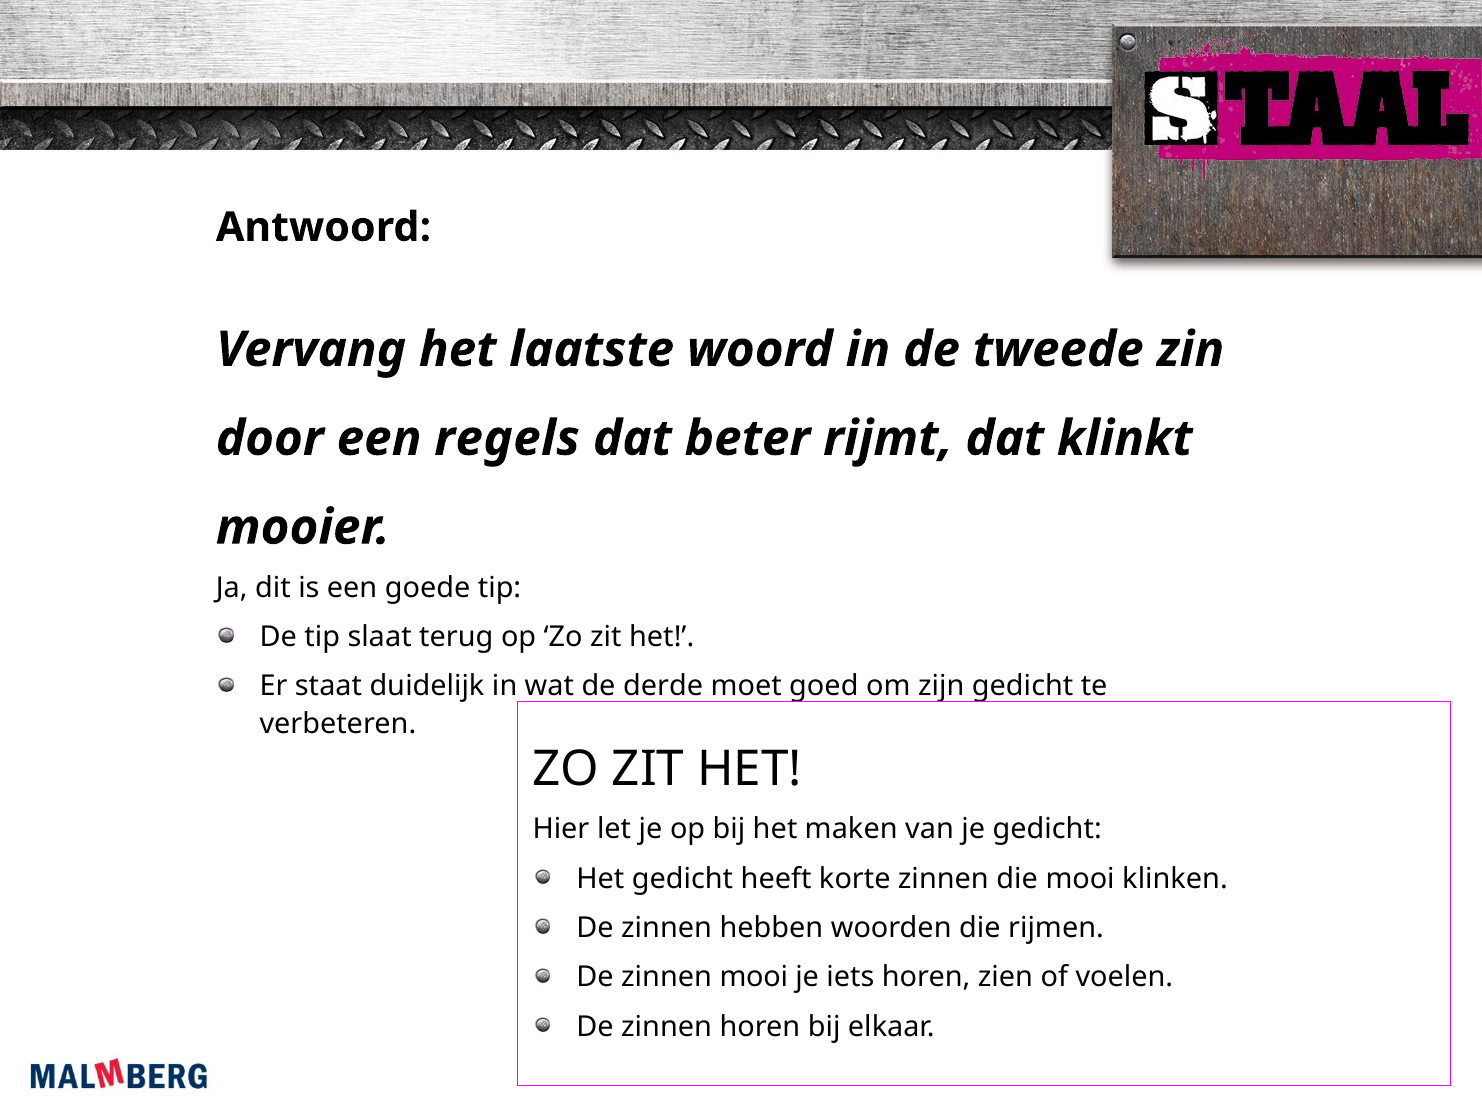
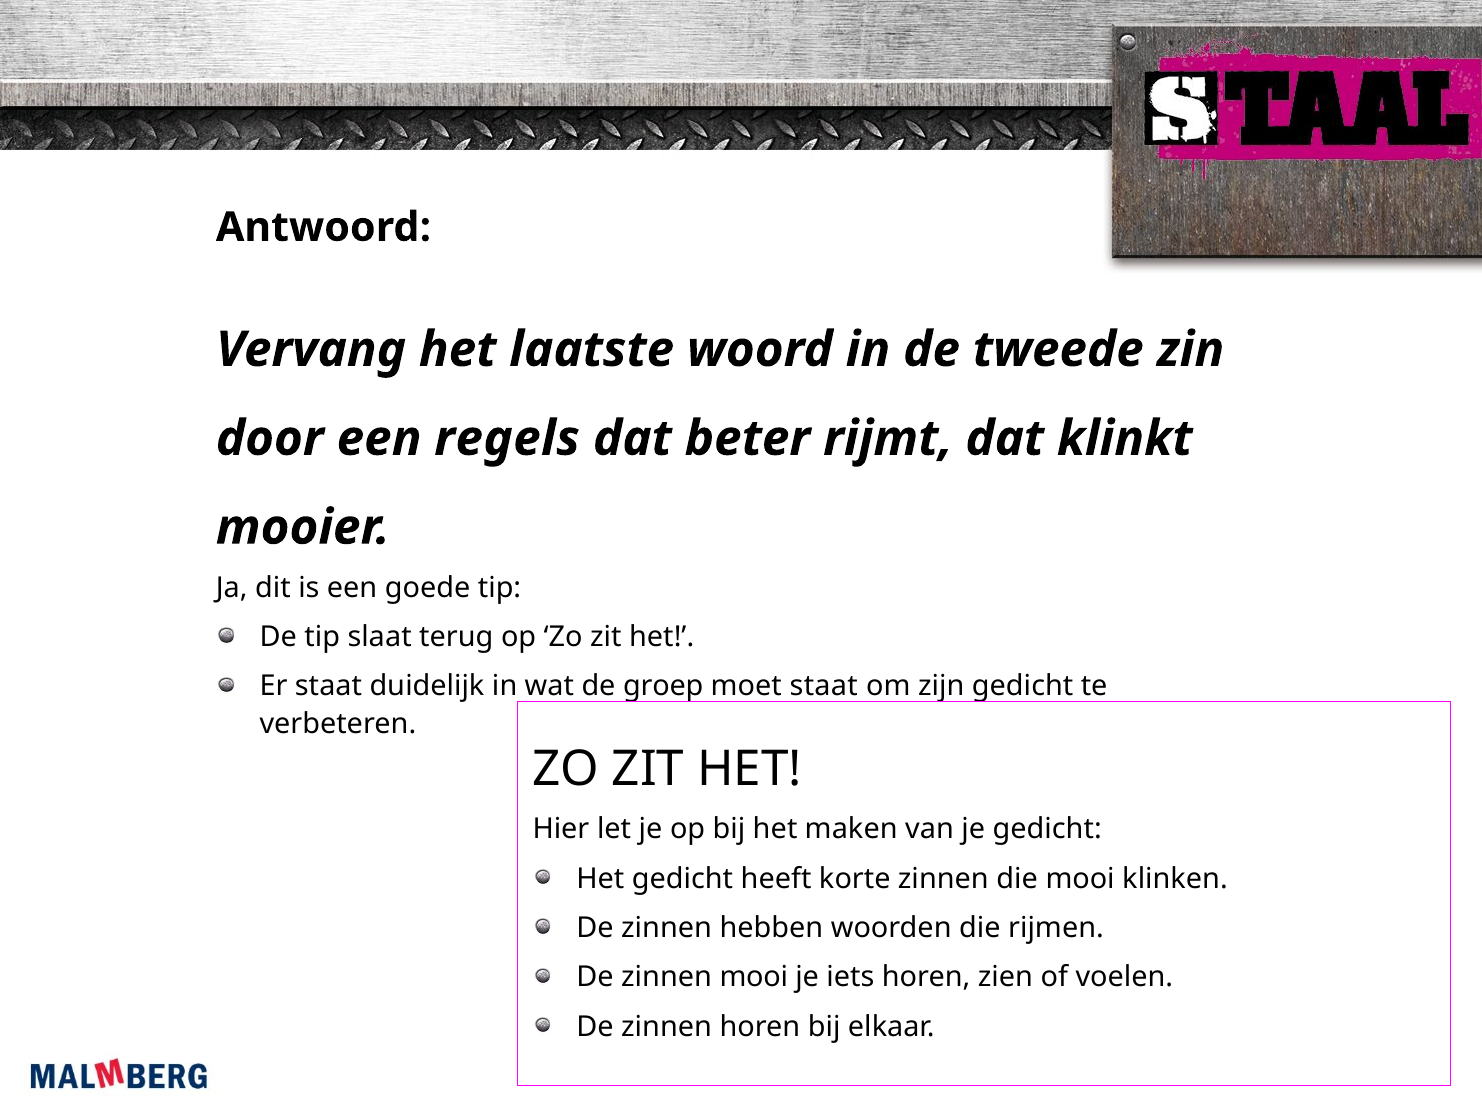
derde: derde -> groep (663, 687)
moet goed: goed -> staat (824, 687)
